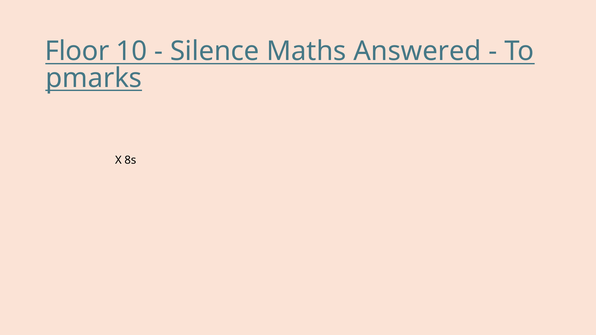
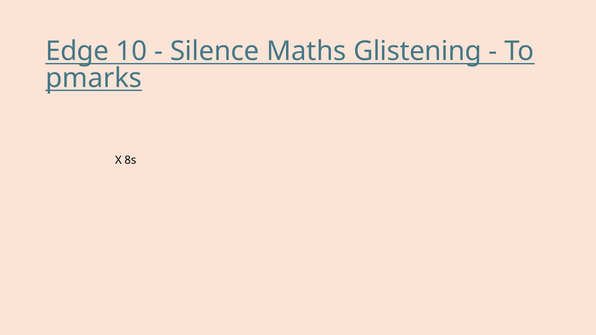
Floor: Floor -> Edge (77, 51)
Answered: Answered -> Glistening (417, 51)
